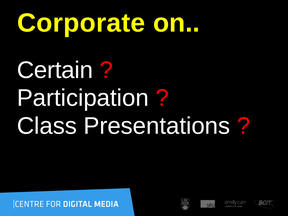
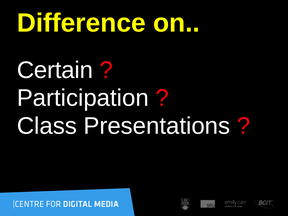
Corporate: Corporate -> Difference (81, 23)
